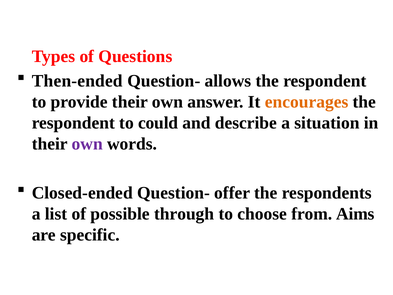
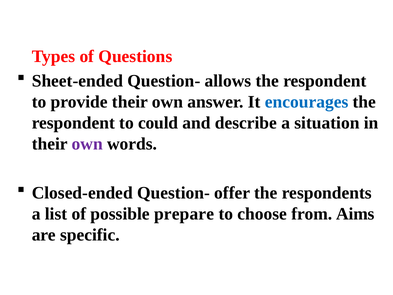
Then-ended: Then-ended -> Sheet-ended (77, 81)
encourages colour: orange -> blue (307, 102)
through: through -> prepare (184, 214)
